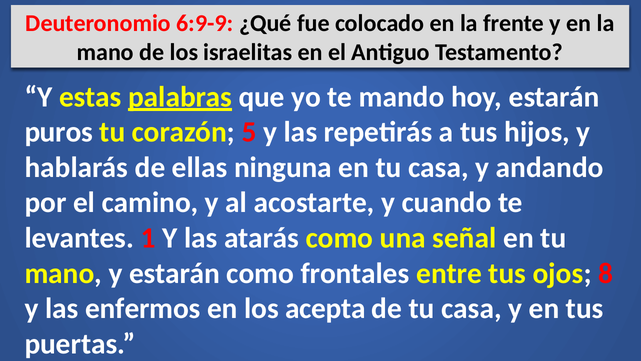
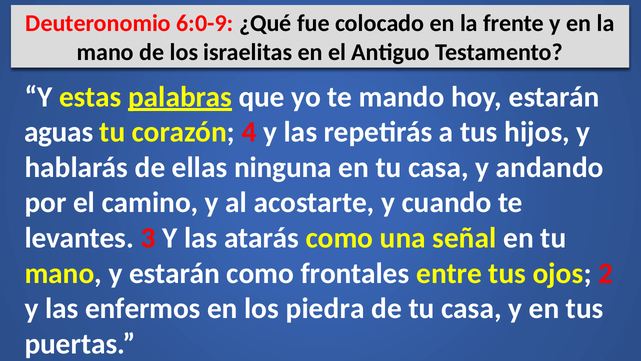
6:9-9: 6:9-9 -> 6:0-9 (205, 24)
puros: puros -> aguas (59, 132)
5: 5 -> 4 (249, 132)
1: 1 -> 3 (148, 238)
8: 8 -> 2 (606, 273)
acepta: acepta -> piedra (325, 308)
